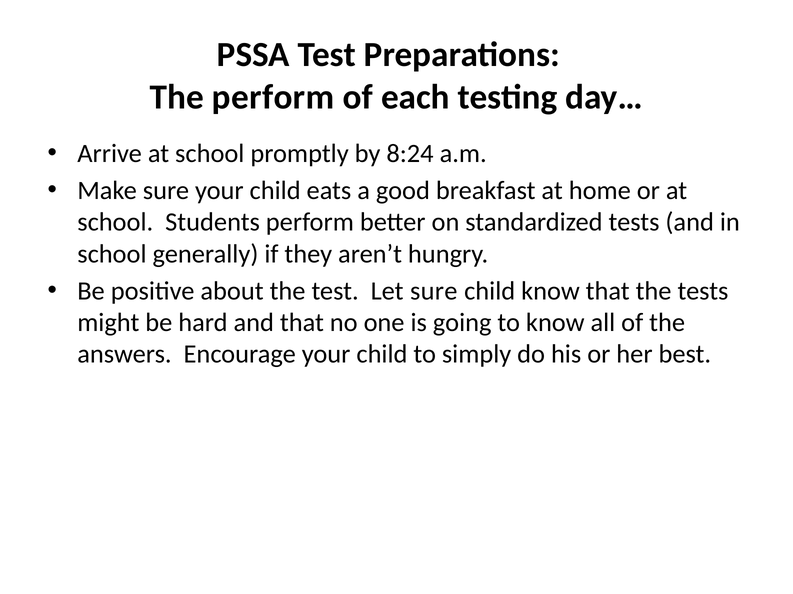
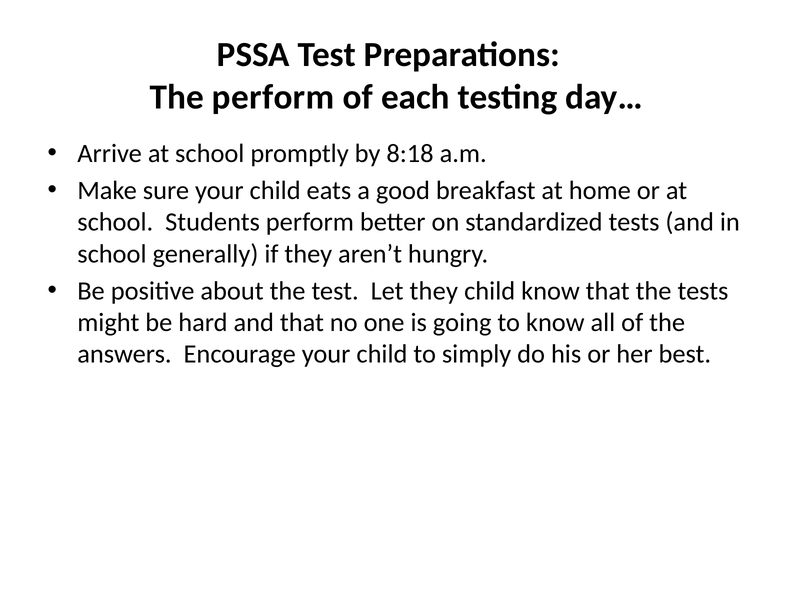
8:24: 8:24 -> 8:18 (410, 154)
Let sure: sure -> they (434, 291)
